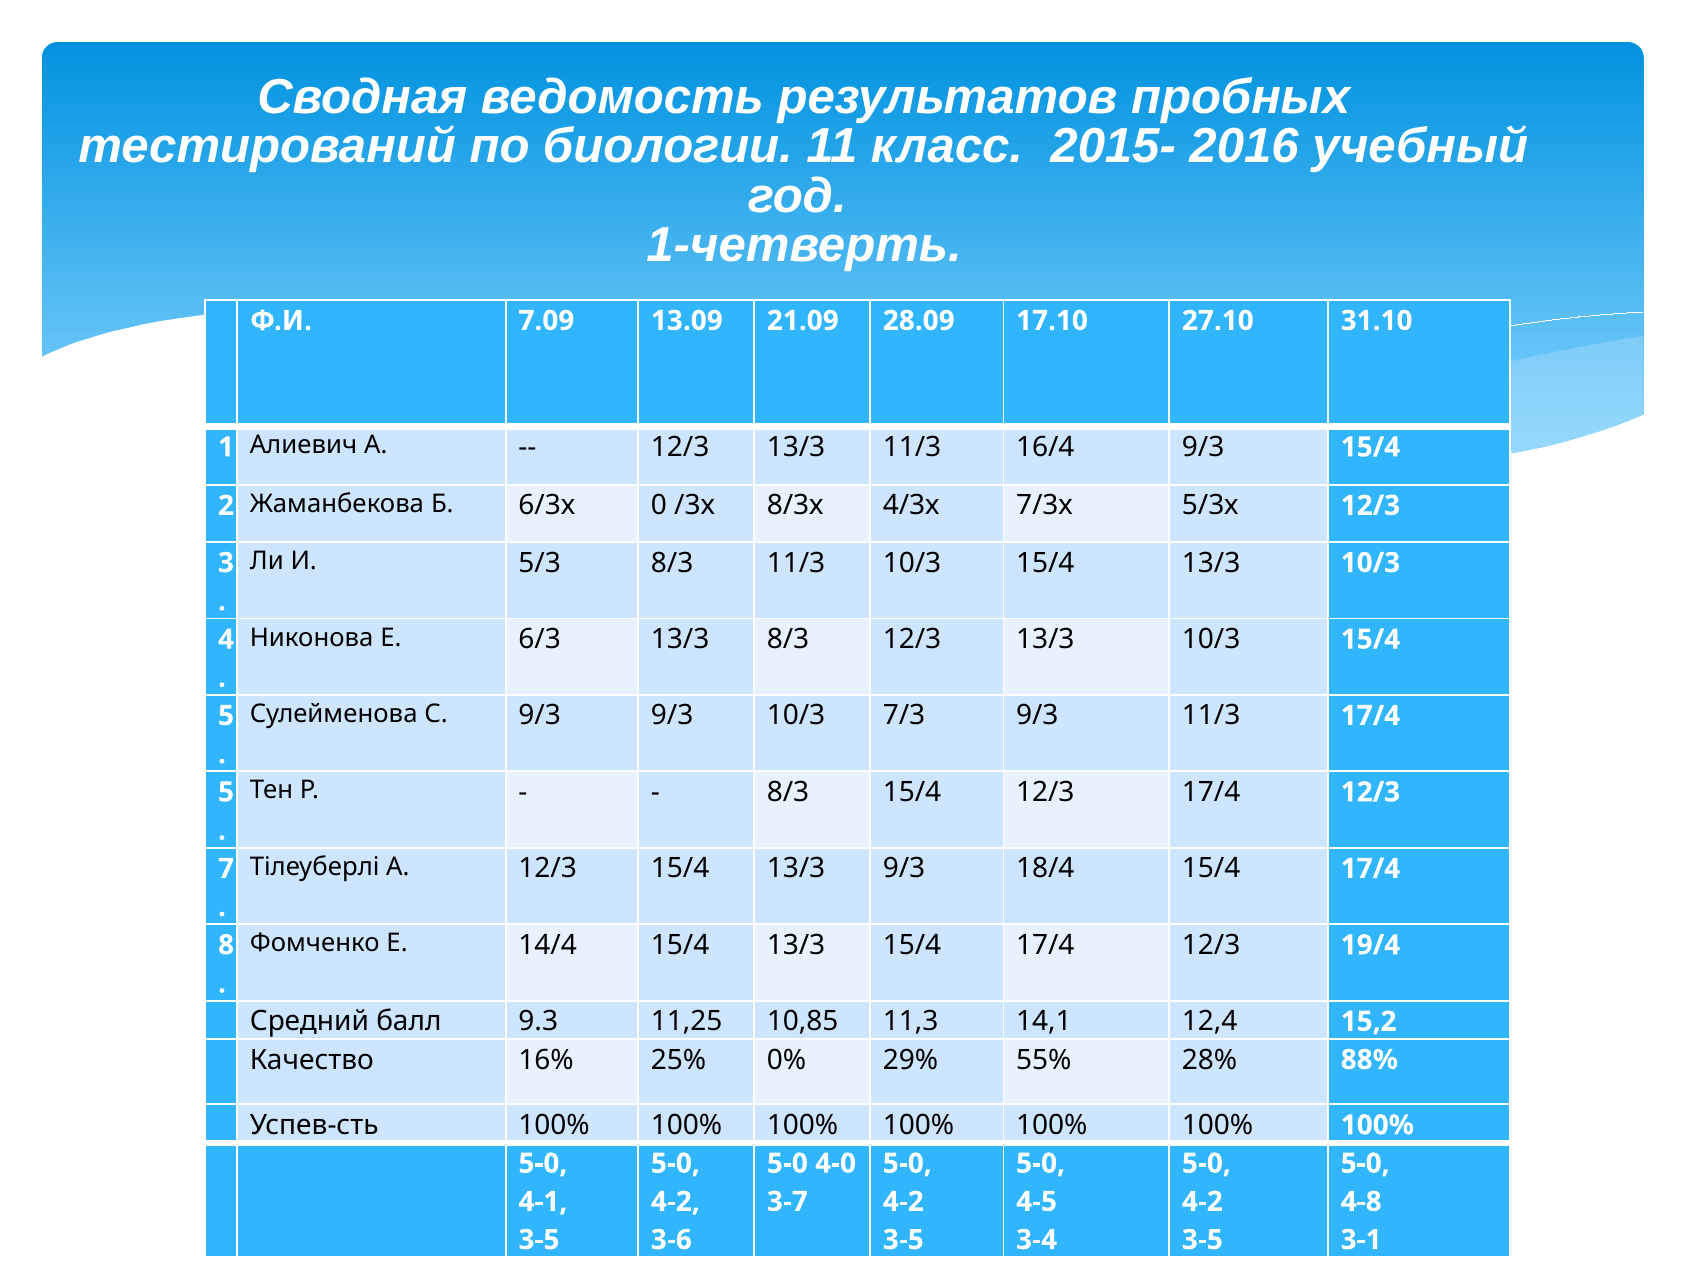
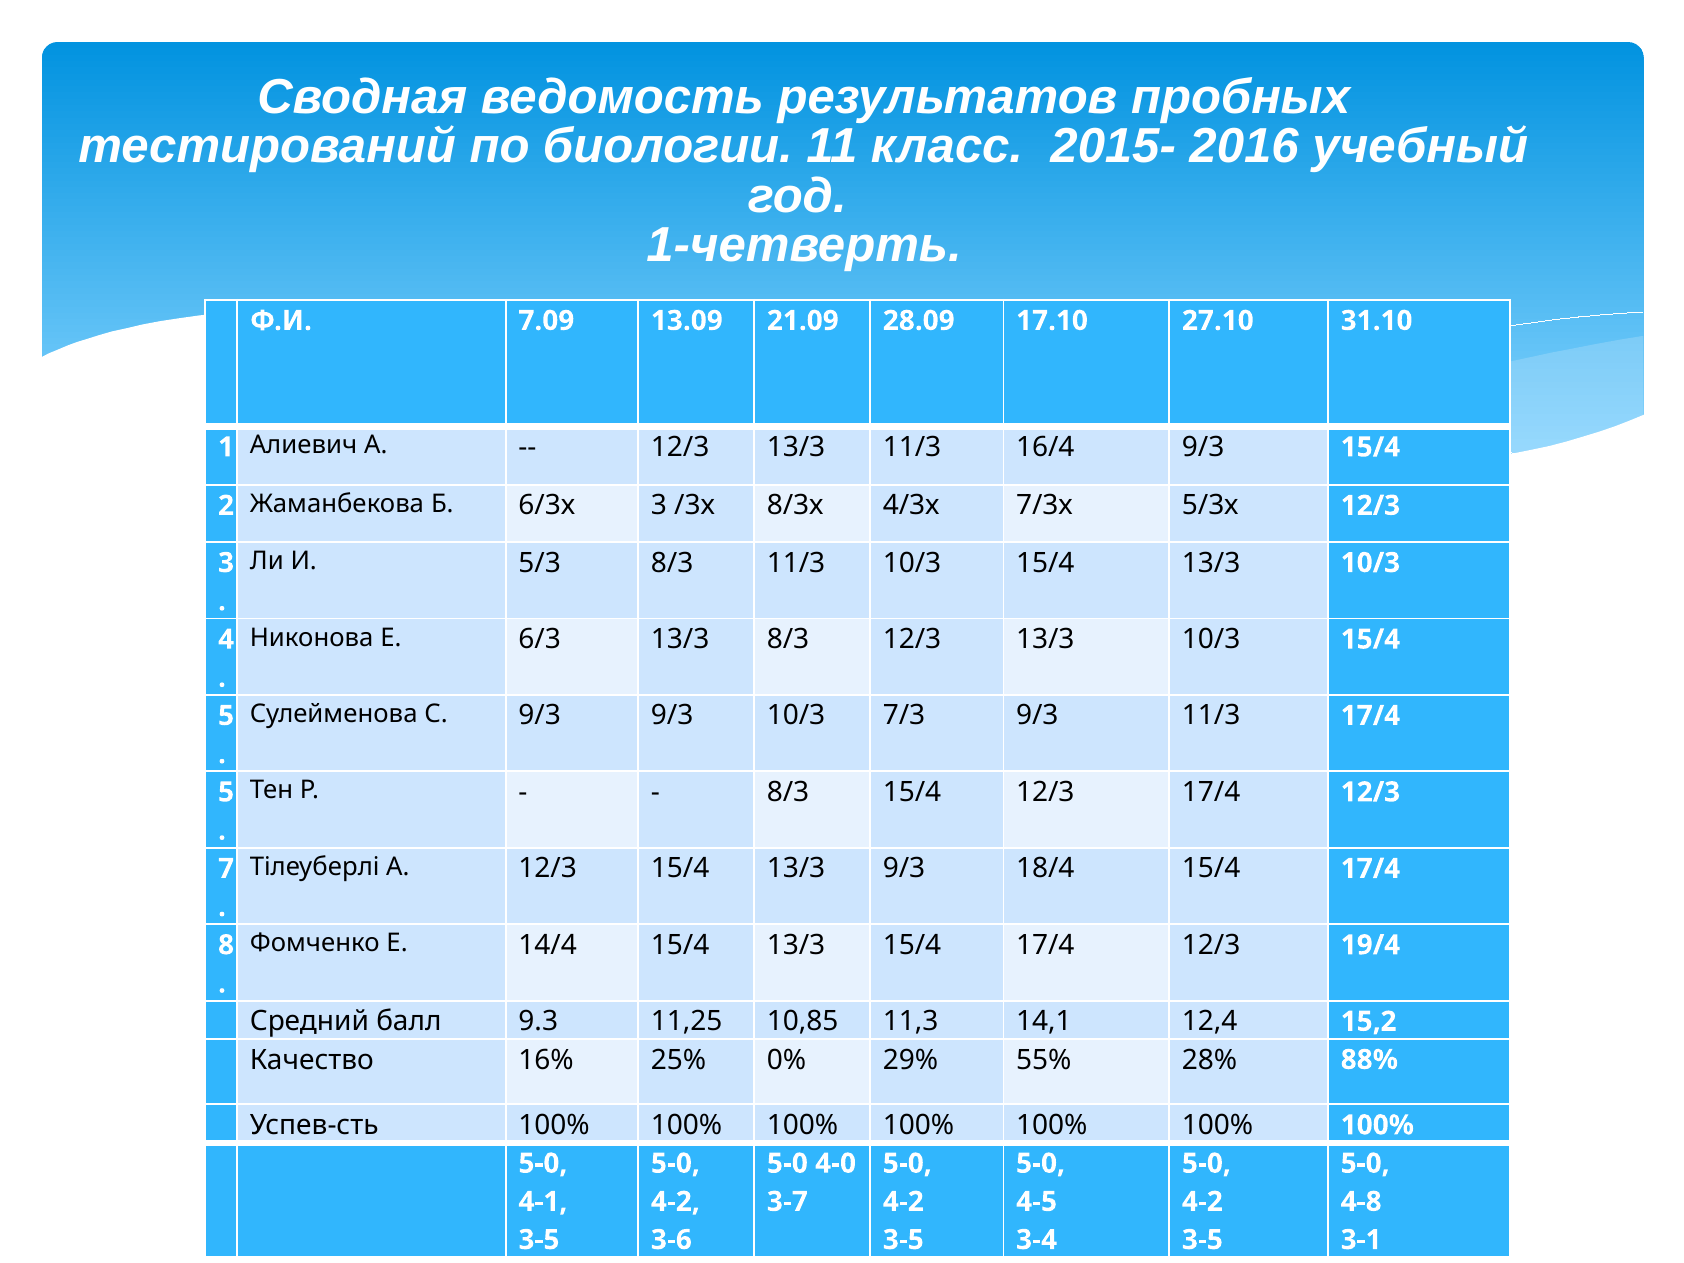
6/3х 0: 0 -> 3 (659, 506)
